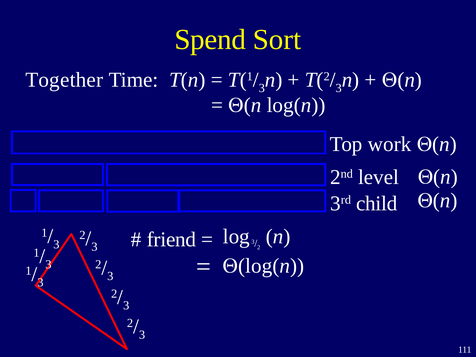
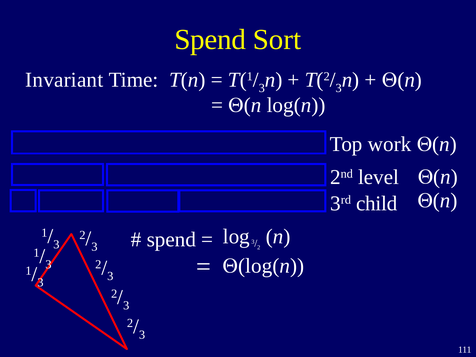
Together: Together -> Invariant (64, 80)
friend: friend -> spend (171, 240)
